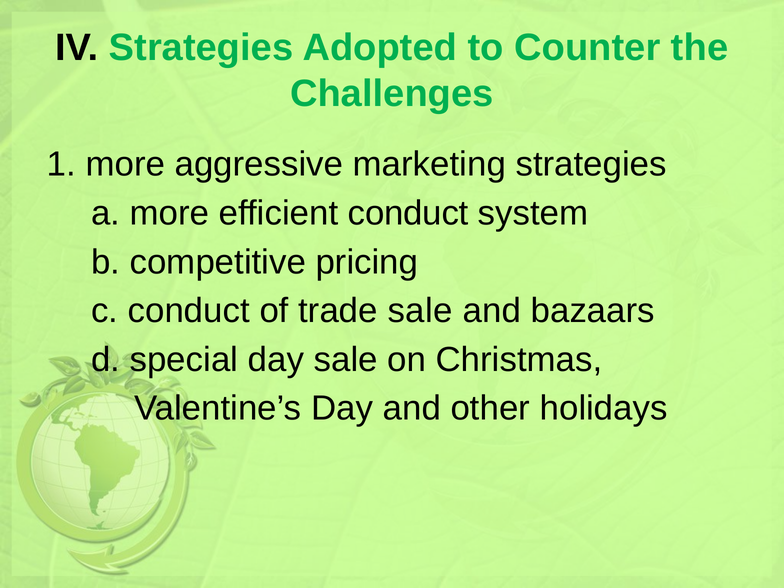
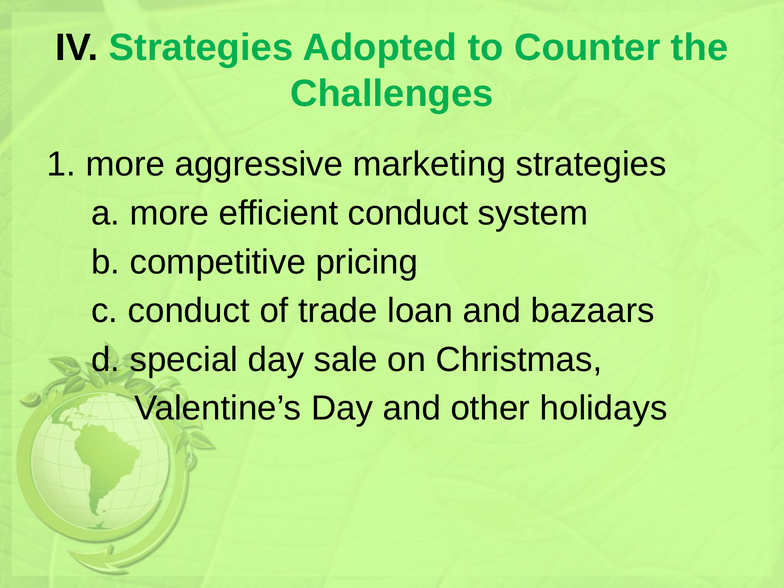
trade sale: sale -> loan (420, 311)
